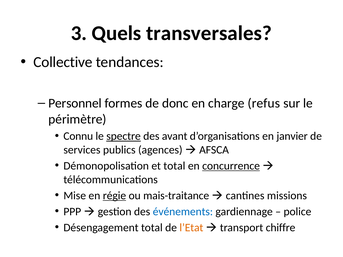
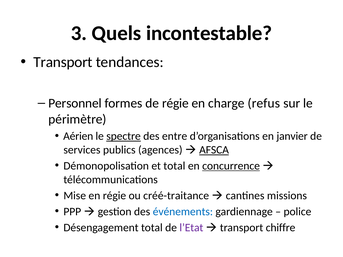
transversales: transversales -> incontestable (209, 33)
Collective: Collective -> Transport (63, 62)
de donc: donc -> régie (175, 103)
Connu: Connu -> Aérien (78, 136)
avant: avant -> entre (175, 136)
AFSCA underline: none -> present (214, 150)
régie underline: present -> none (114, 196)
mais-traitance: mais-traitance -> créé-traitance (176, 196)
l’Etat colour: orange -> purple (191, 228)
